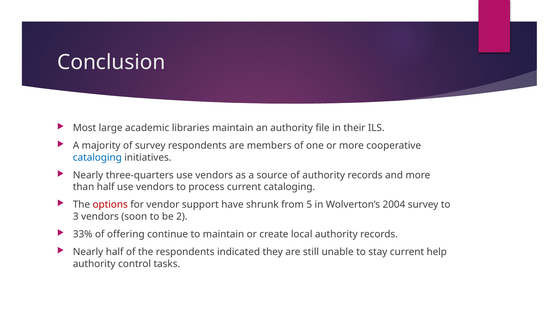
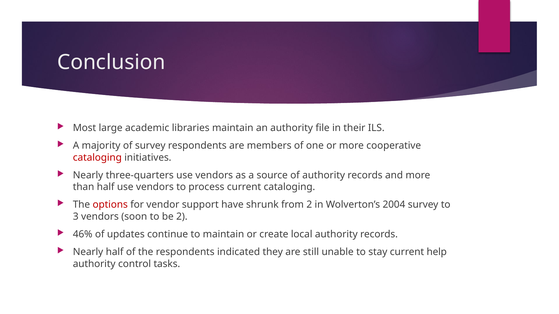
cataloging colour: blue -> red (97, 158)
from 5: 5 -> 2 (309, 205)
33%: 33% -> 46% (83, 235)
offering: offering -> updates (126, 235)
